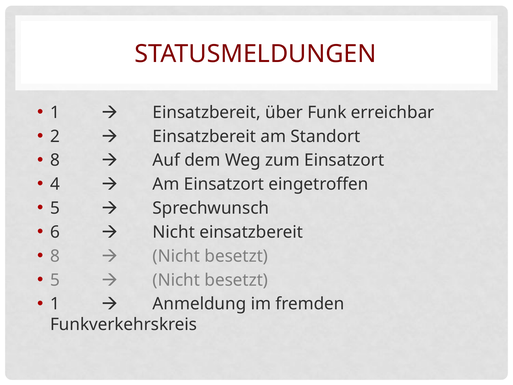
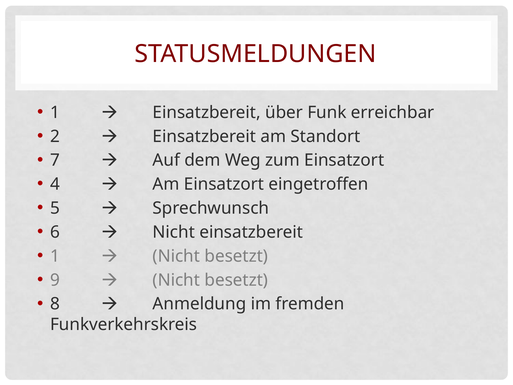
8: 8 -> 7 (55, 160)
8: 8 -> 1 (55, 256)
5: 5 -> 9 (55, 280)
1: 1 -> 8 (55, 304)
